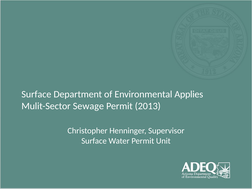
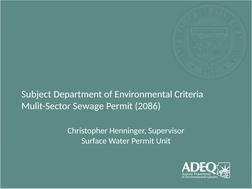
Surface: Surface -> Subject (36, 94)
Applies: Applies -> Criteria (189, 94)
2013: 2013 -> 2086 (148, 106)
